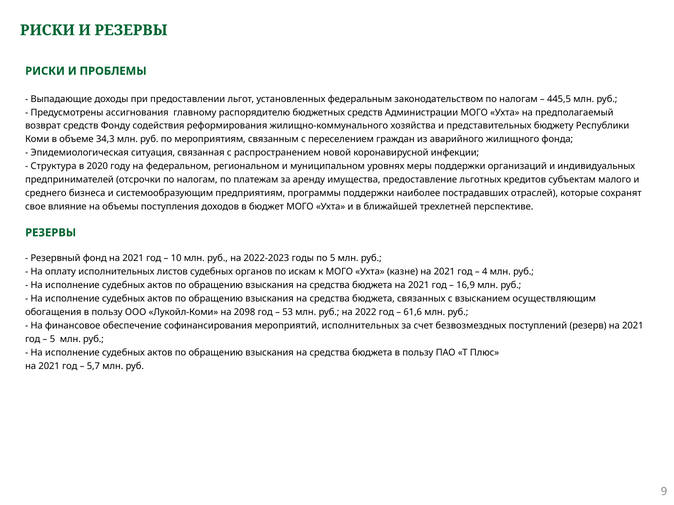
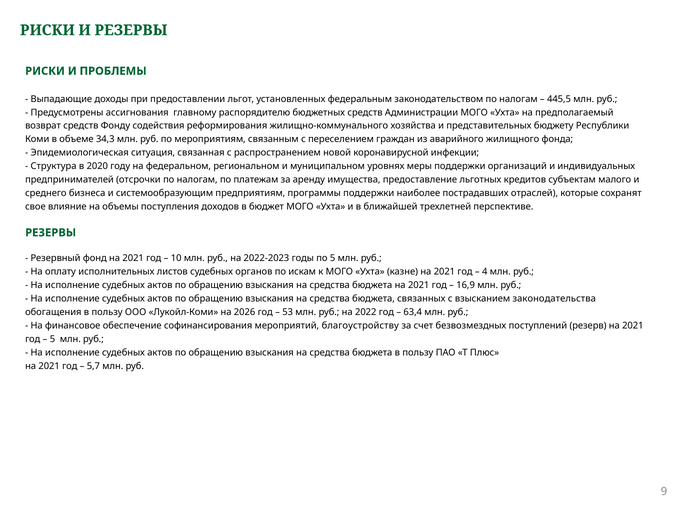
осуществляющим: осуществляющим -> законодательства (554, 299)
2098: 2098 -> 2026 (245, 313)
61,6: 61,6 -> 63,4 (413, 313)
мероприятий исполнительных: исполнительных -> благоустройству (360, 326)
